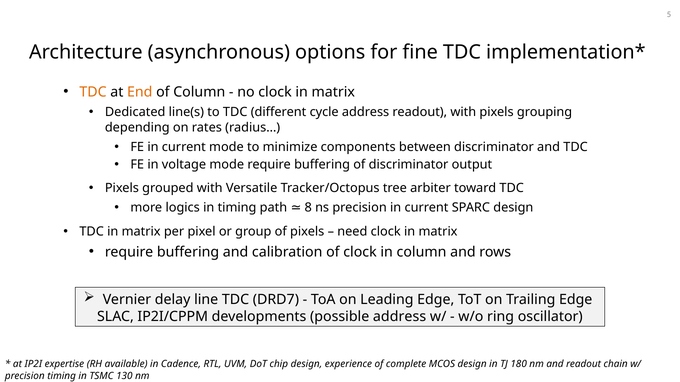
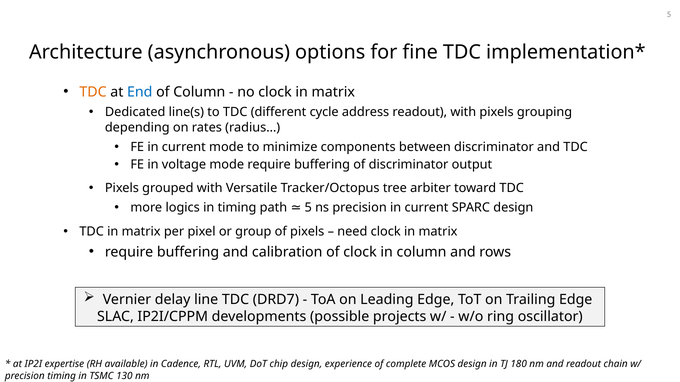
End colour: orange -> blue (140, 92)
path 8: 8 -> 5 (308, 208)
possible address: address -> projects (400, 317)
